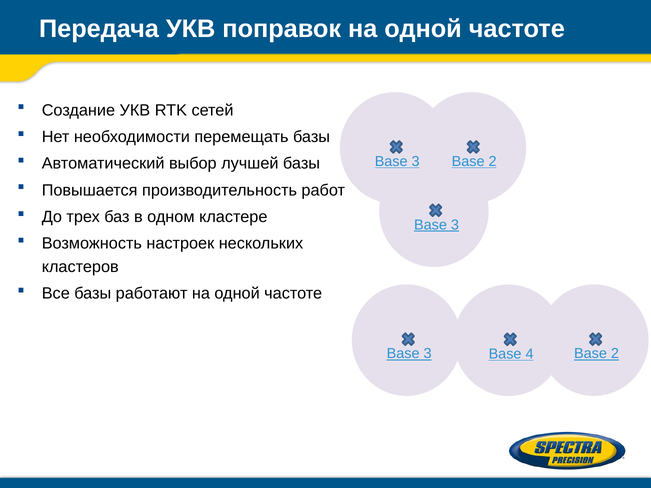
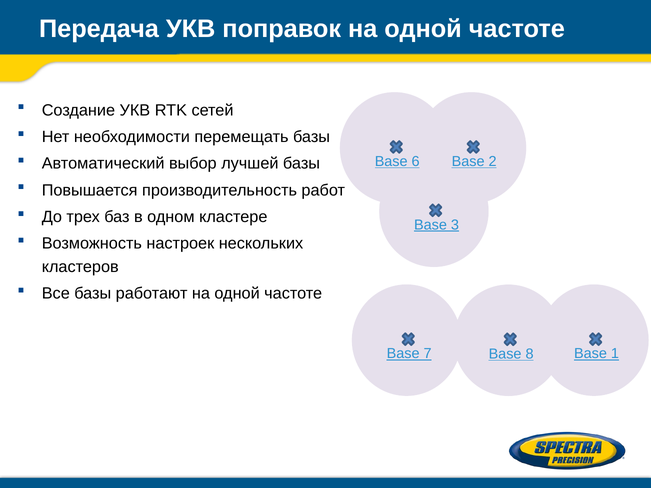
3: 3 -> 6 (416, 161)
3: 3 -> 7 (428, 354)
4: 4 -> 8 (530, 354)
2: 2 -> 1 (615, 354)
